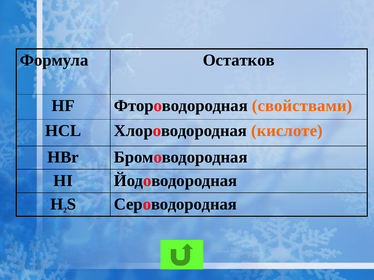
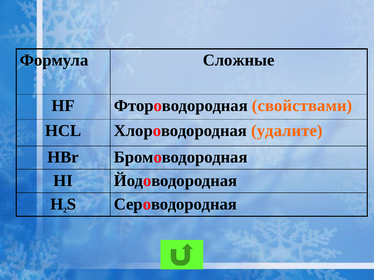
Остатков: Остатков -> Сложные (239, 60)
кислоте: кислоте -> удалите (287, 131)
